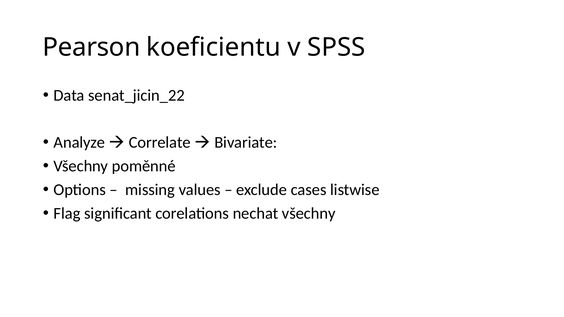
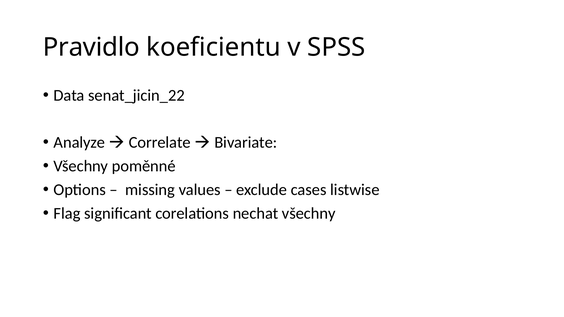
Pearson: Pearson -> Pravidlo (91, 47)
